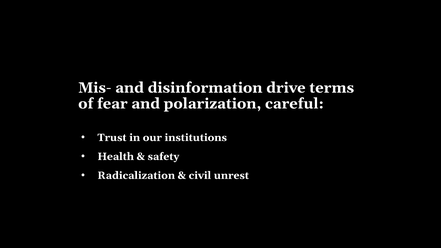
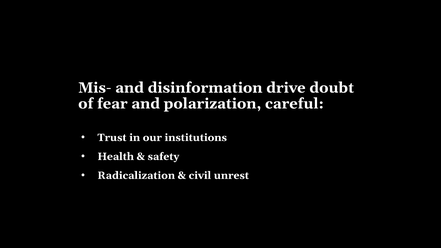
terms: terms -> doubt (332, 88)
